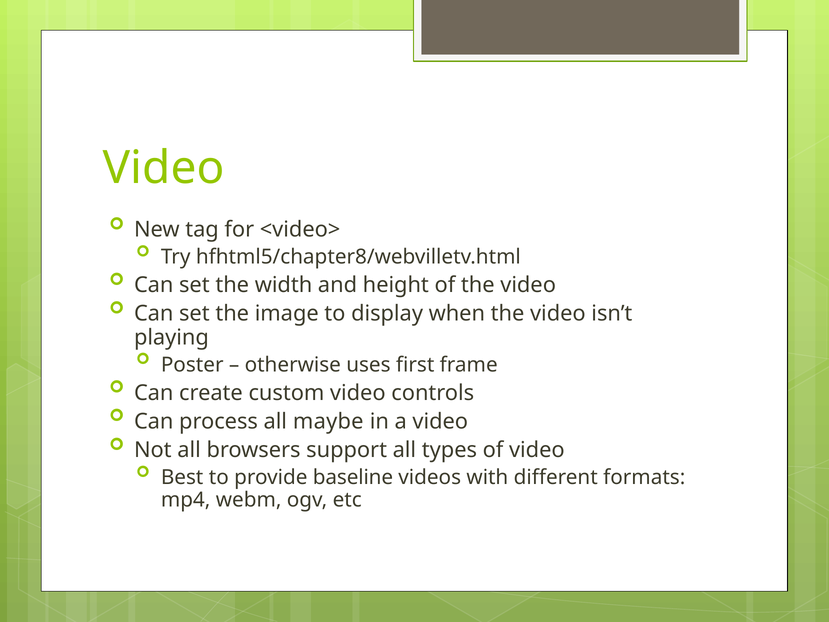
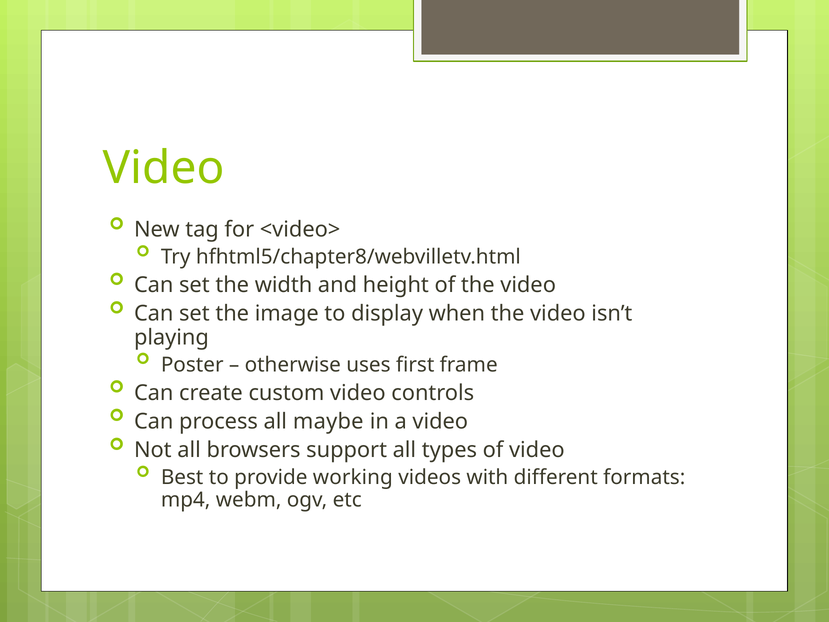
baseline: baseline -> working (353, 477)
